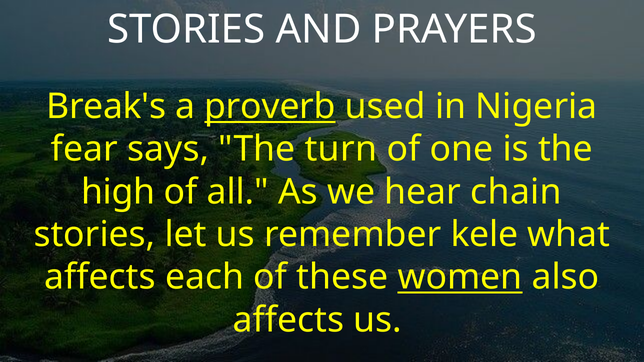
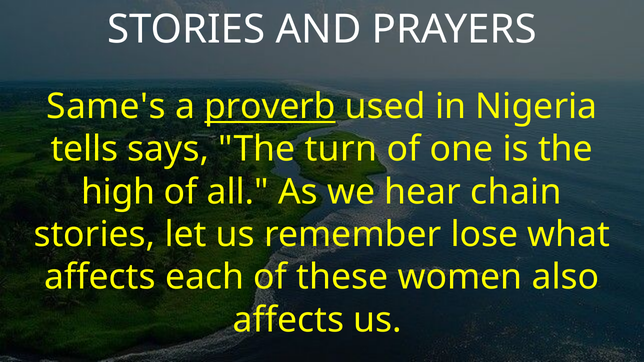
Break's: Break's -> Same's (106, 107)
fear: fear -> tells (85, 149)
kele: kele -> lose (484, 235)
women underline: present -> none (460, 277)
